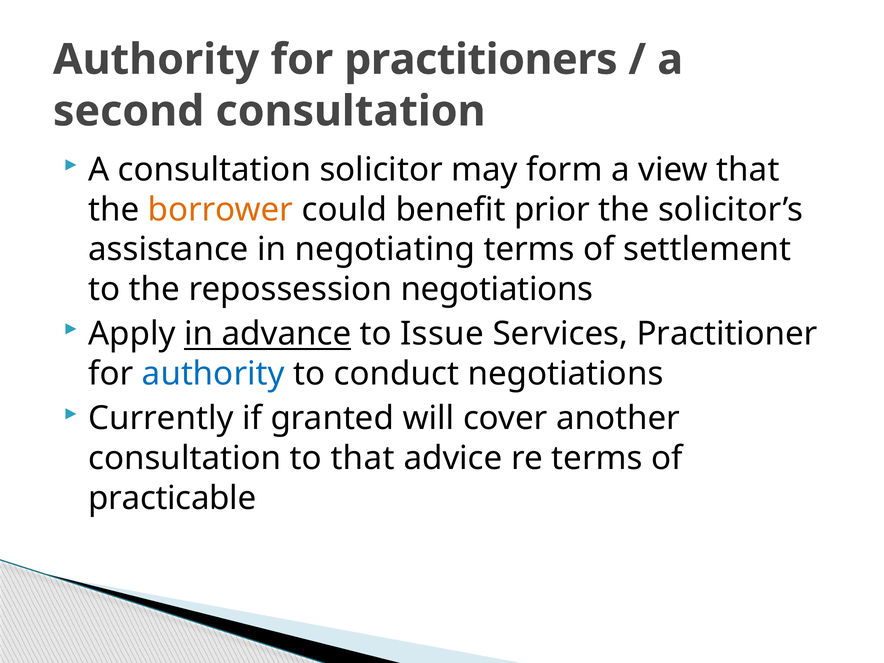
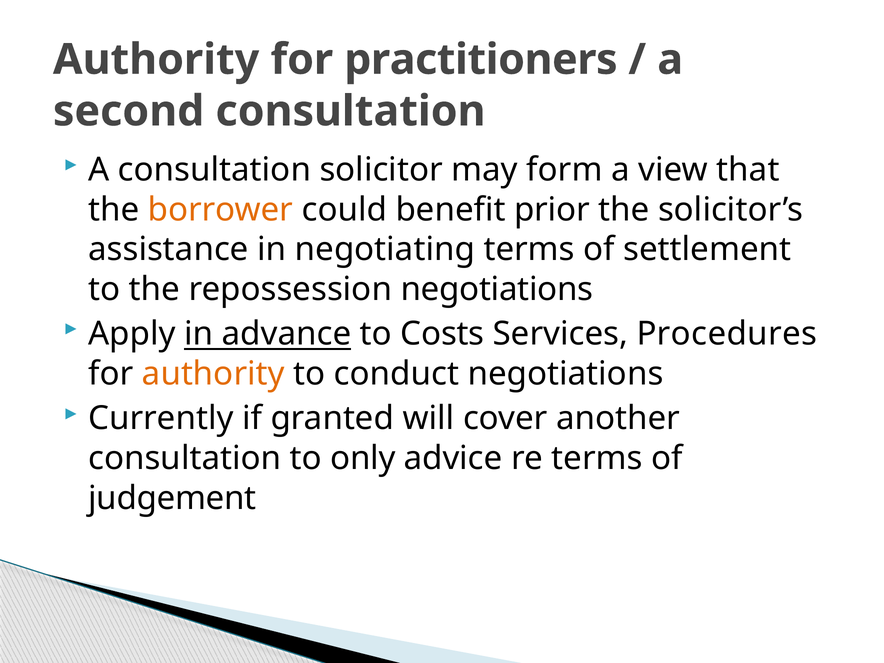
Issue: Issue -> Costs (442, 334)
Practitioner: Practitioner -> Procedures (727, 334)
authority colour: blue -> orange (213, 374)
to that: that -> only (363, 458)
practicable: practicable -> judgement (172, 498)
